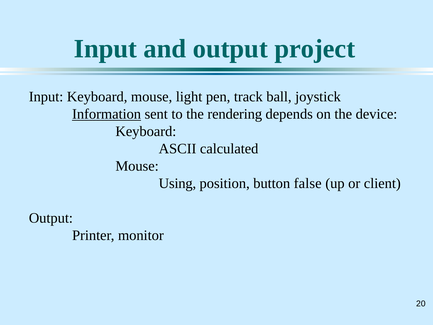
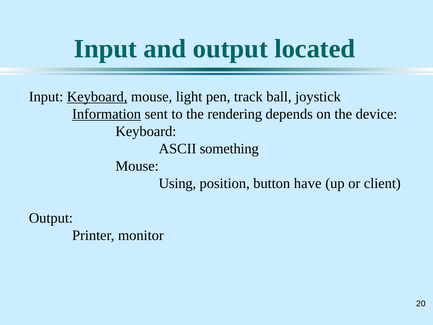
project: project -> located (315, 49)
Keyboard underline: none -> present (97, 97)
calculated: calculated -> something (229, 149)
false: false -> have (308, 183)
